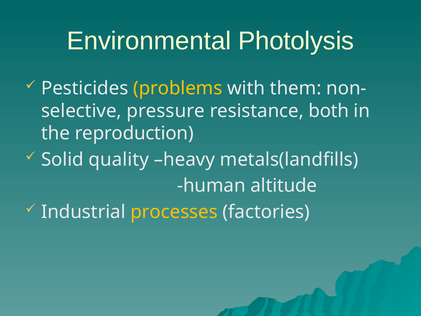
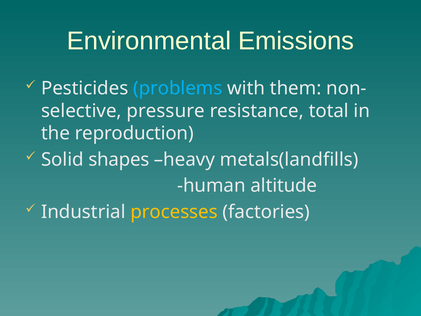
Photolysis: Photolysis -> Emissions (296, 41)
problems colour: yellow -> light blue (178, 88)
both: both -> total (329, 111)
quality: quality -> shapes (119, 159)
